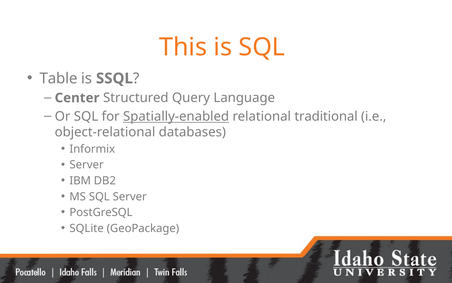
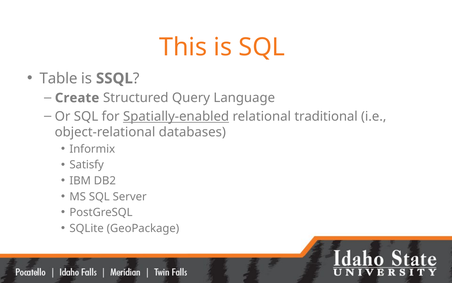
Center: Center -> Create (77, 98)
Server: Server -> Satisfy (87, 165)
